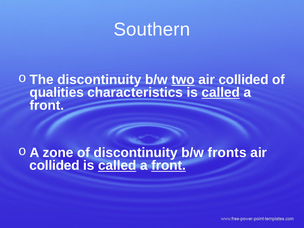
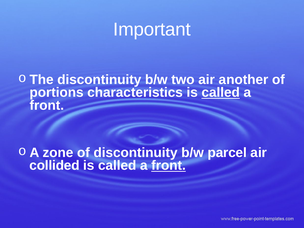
Southern: Southern -> Important (152, 29)
two underline: present -> none (183, 80)
collided: collided -> another (244, 80)
qualities: qualities -> portions (57, 93)
fronts: fronts -> parcel (227, 153)
called underline: present -> none (117, 166)
